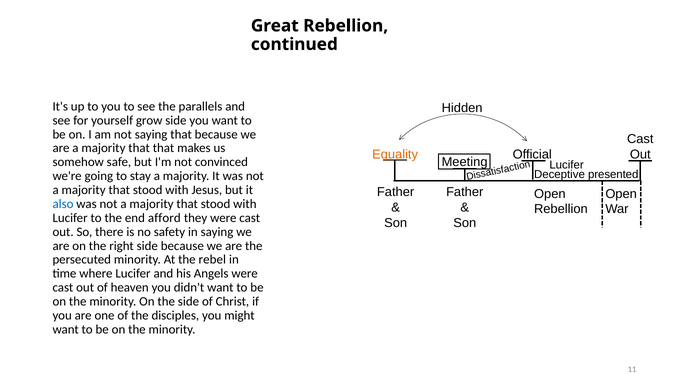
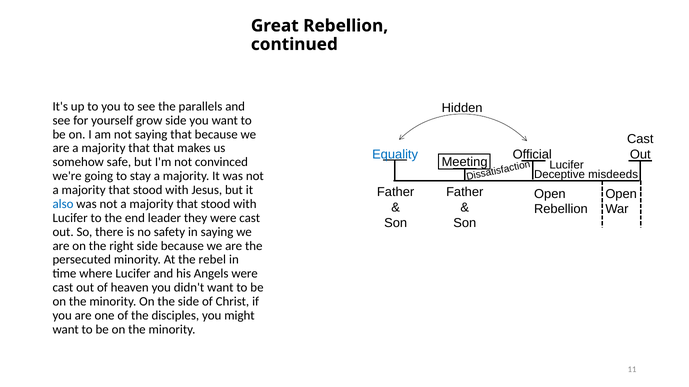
Equality colour: orange -> blue (395, 155)
presented: presented -> misdeeds (613, 175)
afford: afford -> leader (164, 218)
